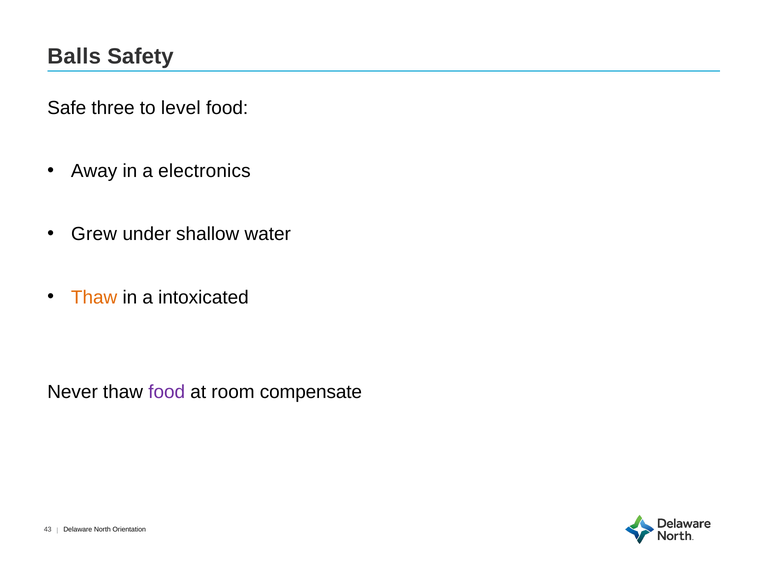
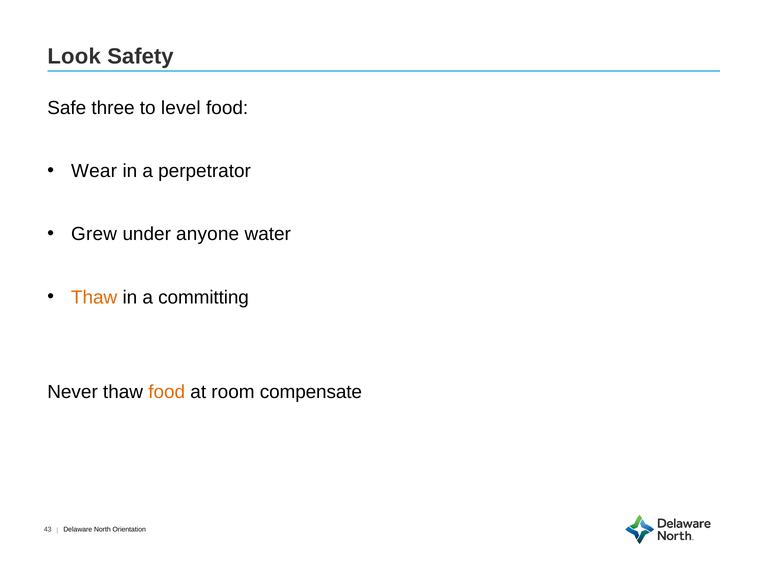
Balls: Balls -> Look (74, 56)
Away: Away -> Wear (94, 171)
electronics: electronics -> perpetrator (205, 171)
shallow: shallow -> anyone (208, 234)
intoxicated: intoxicated -> committing (204, 298)
food colour: purple -> orange (167, 392)
